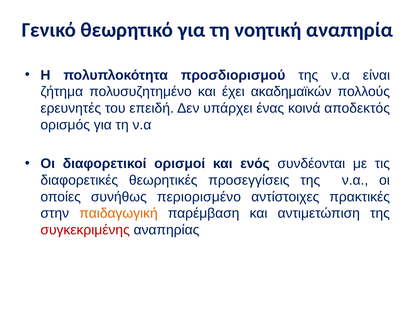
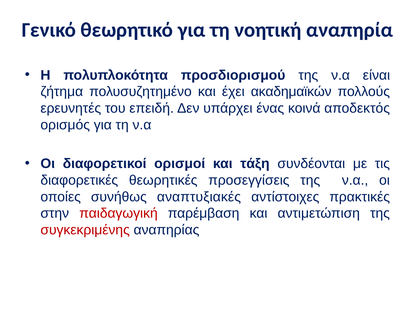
ενός: ενός -> τάξη (255, 164)
περιορισμένο: περιορισμένο -> αναπτυξιακές (199, 197)
παιδαγωγική colour: orange -> red (119, 214)
